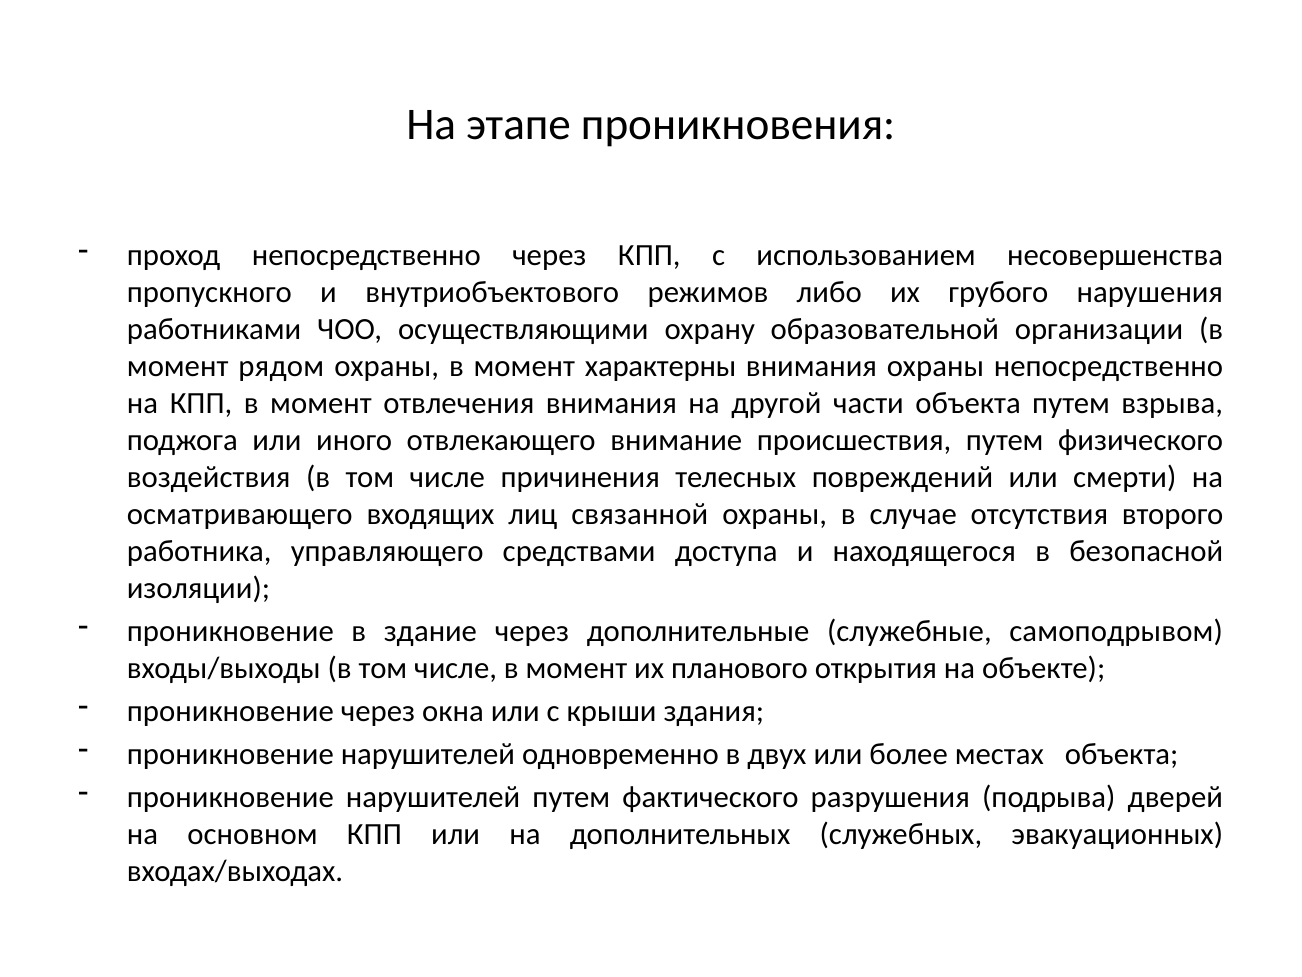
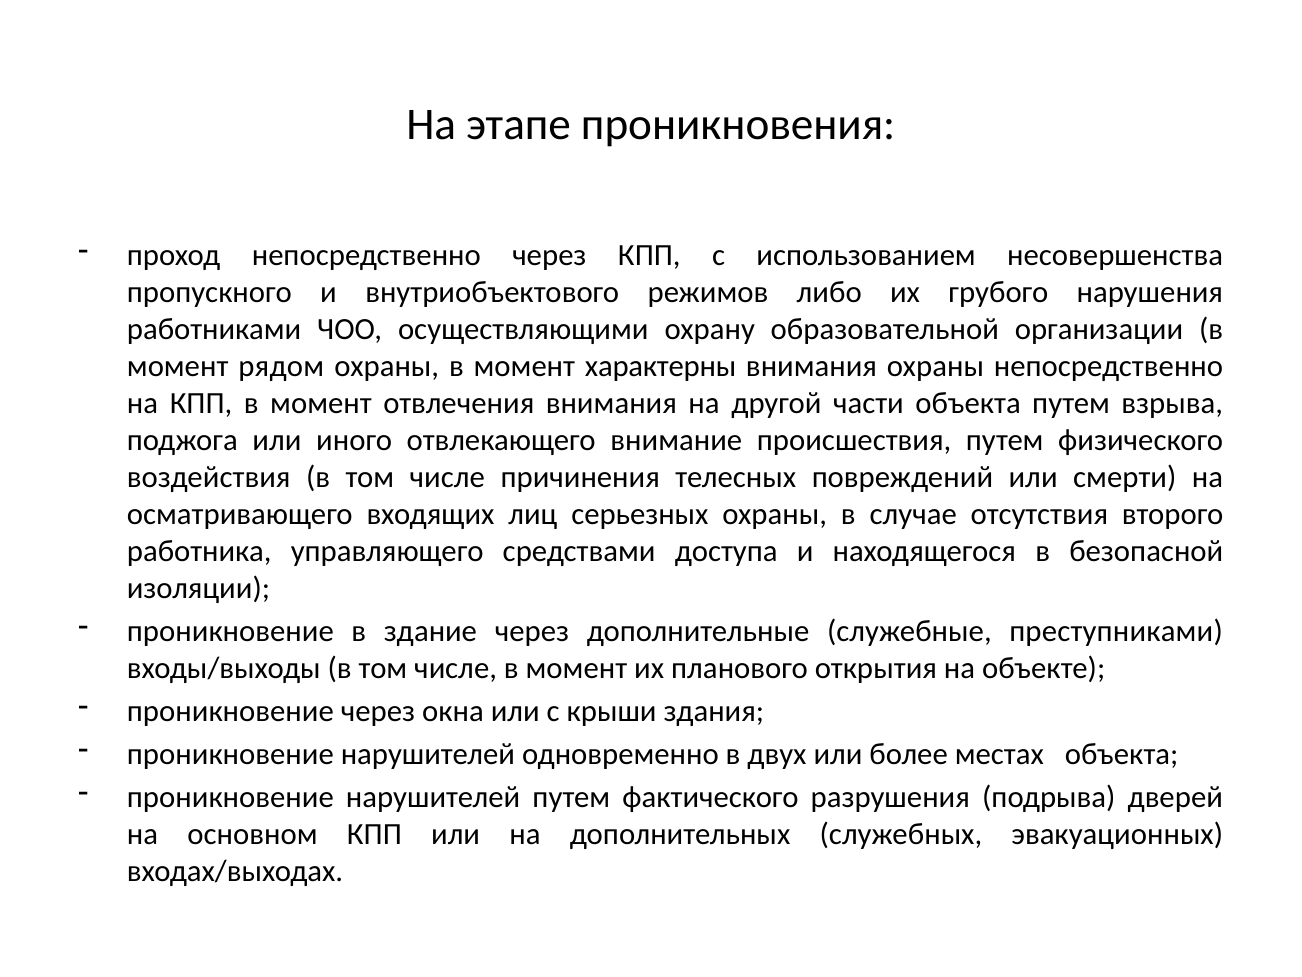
связанной: связанной -> серьезных (640, 514)
самоподрывом: самоподрывом -> преступниками (1116, 631)
